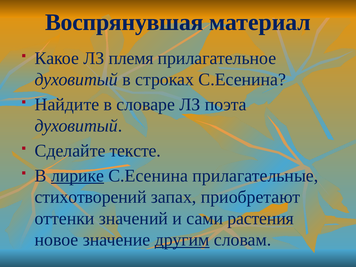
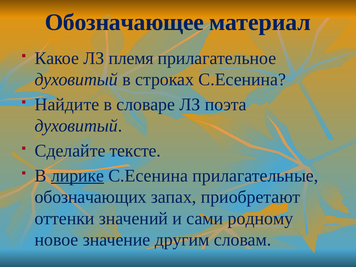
Воспрянувшая: Воспрянувшая -> Обозначающее (124, 22)
стихотворений: стихотворений -> обозначающих (91, 197)
растения: растения -> родному (261, 218)
другим underline: present -> none (182, 240)
